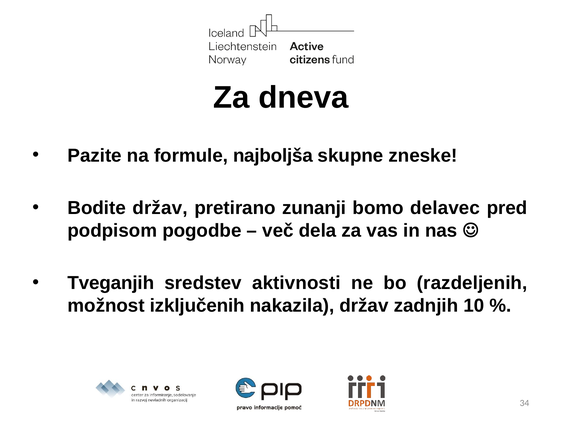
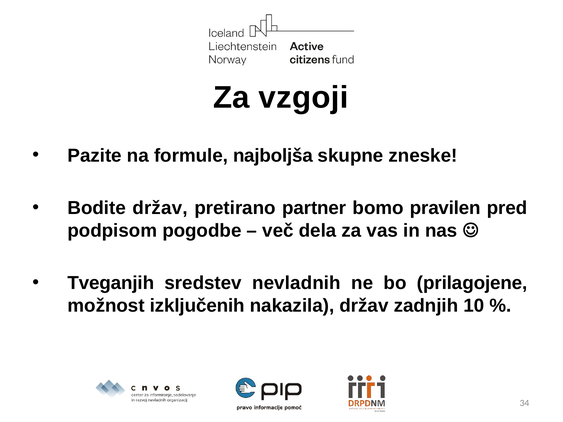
dneva: dneva -> vzgoji (303, 98)
zunanji: zunanji -> partner (314, 208)
delavec: delavec -> pravilen (445, 208)
aktivnosti: aktivnosti -> nevladnih (296, 283)
razdeljenih: razdeljenih -> prilagojene (472, 283)
